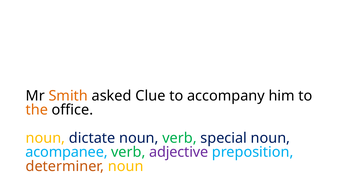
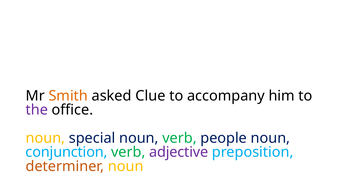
the colour: orange -> purple (37, 110)
dictate: dictate -> special (92, 138)
special: special -> people (224, 138)
acompanee: acompanee -> conjunction (67, 152)
